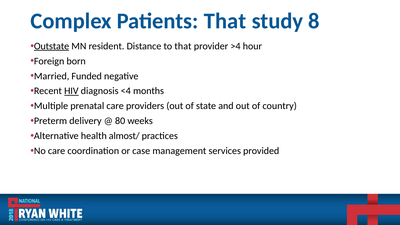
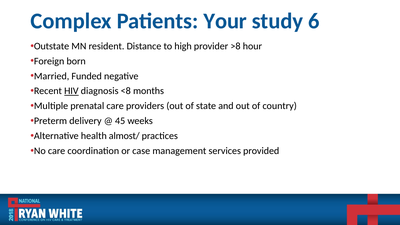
Patients That: That -> Your (225, 21)
8: 8 -> 6 (314, 21)
Outstate underline: present -> none (52, 46)
to that: that -> high (183, 46)
>4: >4 -> >8 (235, 46)
<4: <4 -> <8 (126, 91)
80: 80 -> 45 (120, 121)
